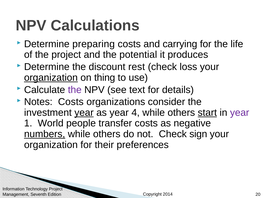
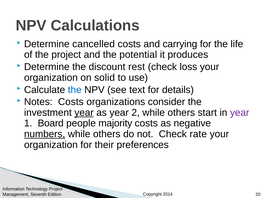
preparing: preparing -> cancelled (94, 44)
organization underline: present -> none (51, 77)
thing: thing -> solid (105, 77)
the colour: purple -> blue (75, 89)
4: 4 -> 2 (136, 112)
start underline: present -> none (207, 112)
World: World -> Board (51, 123)
transfer: transfer -> majority (115, 123)
sign: sign -> rate (198, 134)
